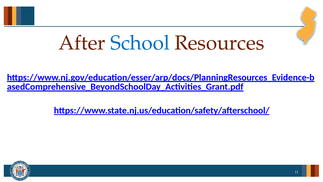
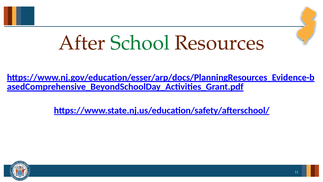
School colour: blue -> green (140, 43)
